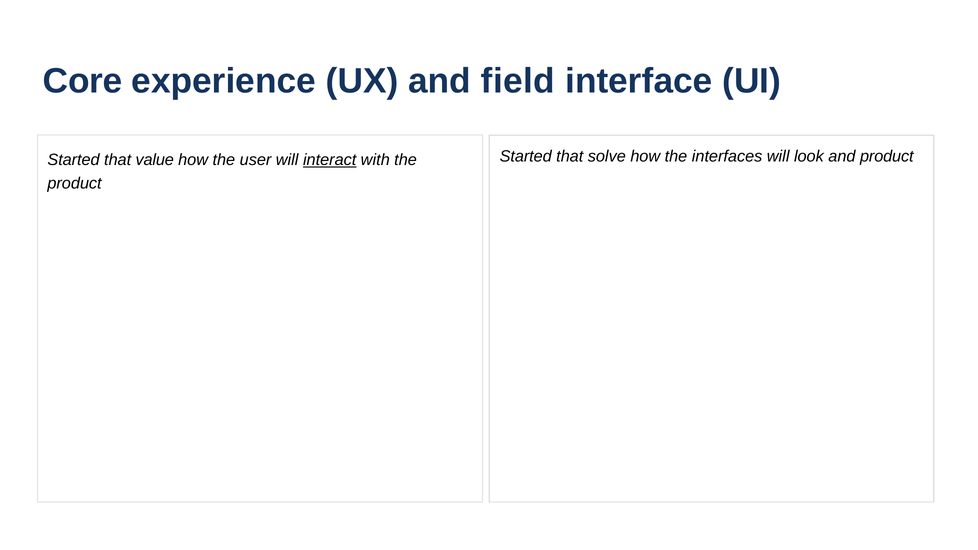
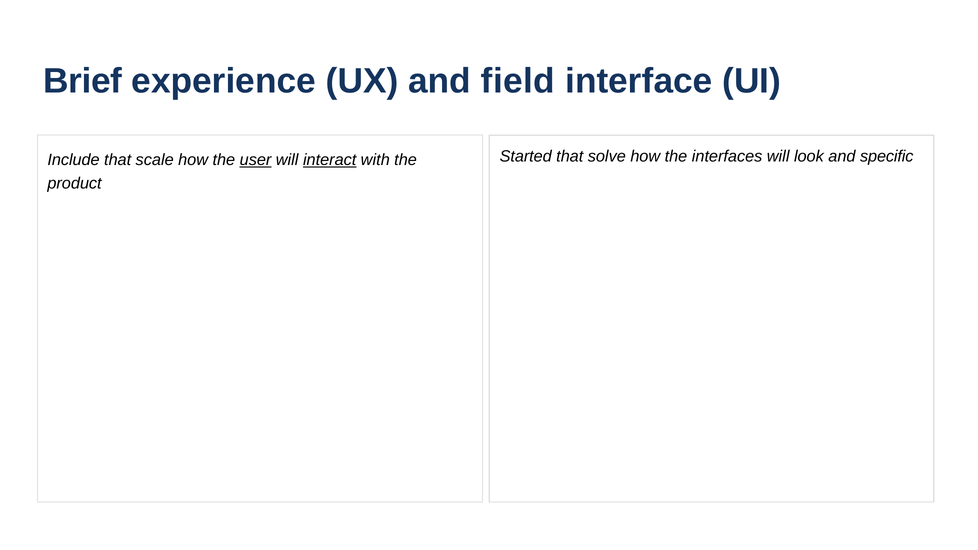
Core: Core -> Brief (83, 81)
and product: product -> specific (887, 157)
Started: Started -> Include (74, 160)
value: value -> scale (155, 160)
user underline: none -> present (256, 160)
